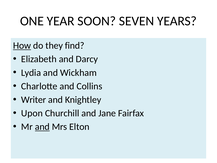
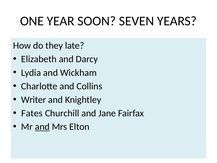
How underline: present -> none (22, 46)
find: find -> late (75, 46)
Upon: Upon -> Fates (32, 113)
